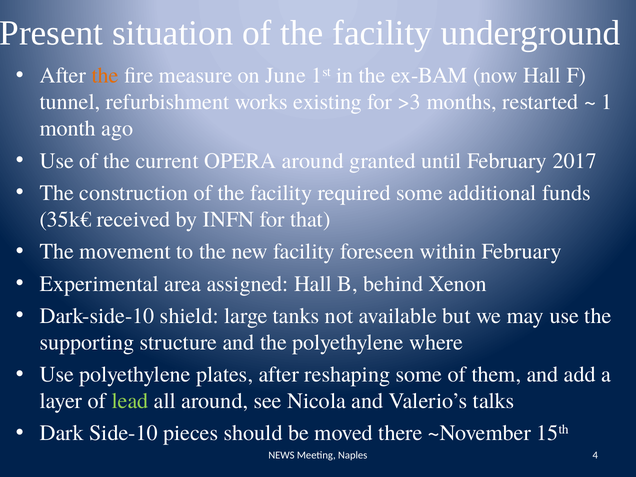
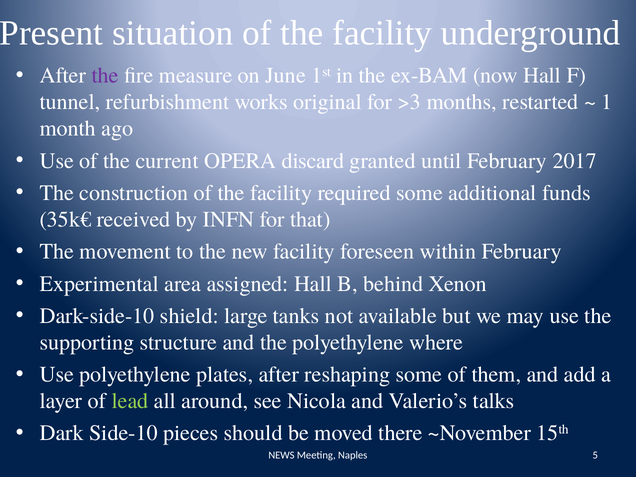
the colour: orange -> purple (105, 76)
existing: existing -> original (328, 102)
OPERA around: around -> discard (313, 161)
4: 4 -> 5 (595, 455)
